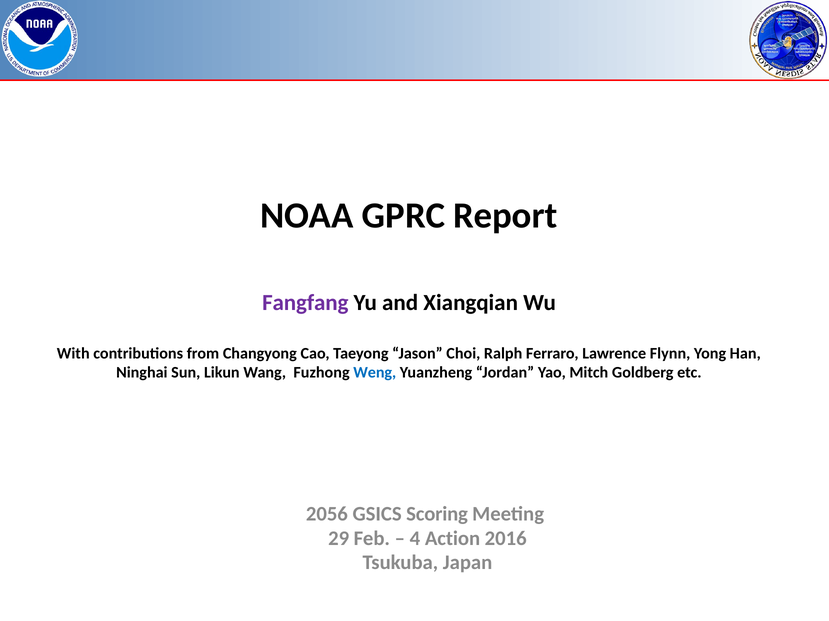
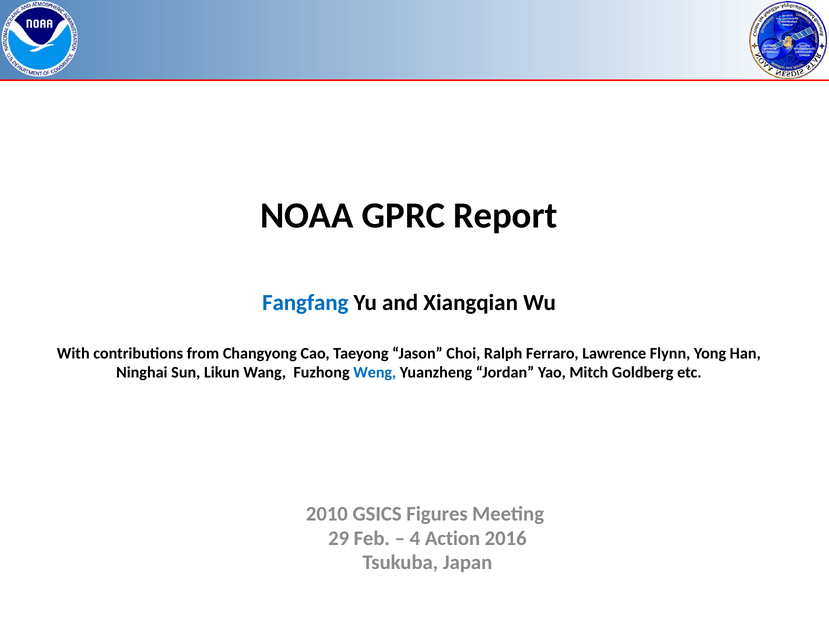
Fangfang colour: purple -> blue (305, 303)
2056: 2056 -> 2010 (327, 515)
Scoring: Scoring -> Figures (437, 515)
